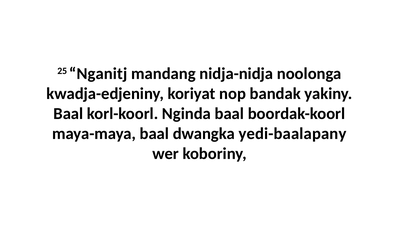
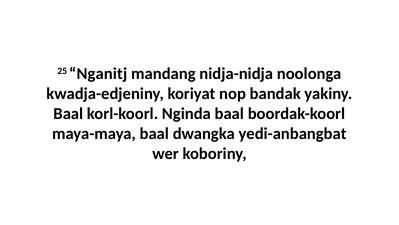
yedi-baalapany: yedi-baalapany -> yedi-anbangbat (293, 133)
